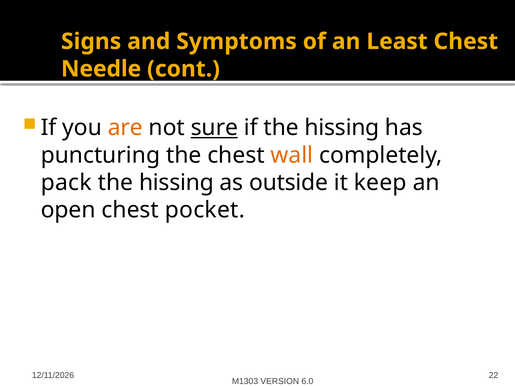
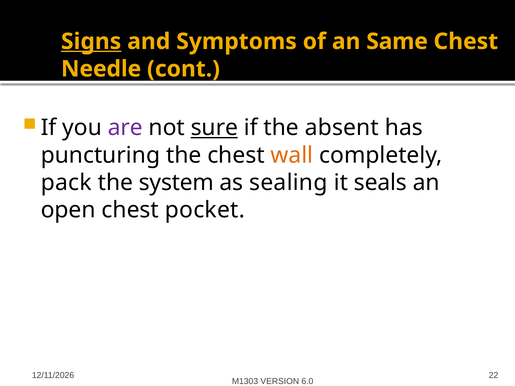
Signs underline: none -> present (91, 41)
Least: Least -> Same (397, 41)
are colour: orange -> purple (125, 128)
if the hissing: hissing -> absent (342, 128)
hissing: hissing -> system (176, 183)
outside: outside -> sealing (288, 183)
keep: keep -> seals (380, 183)
